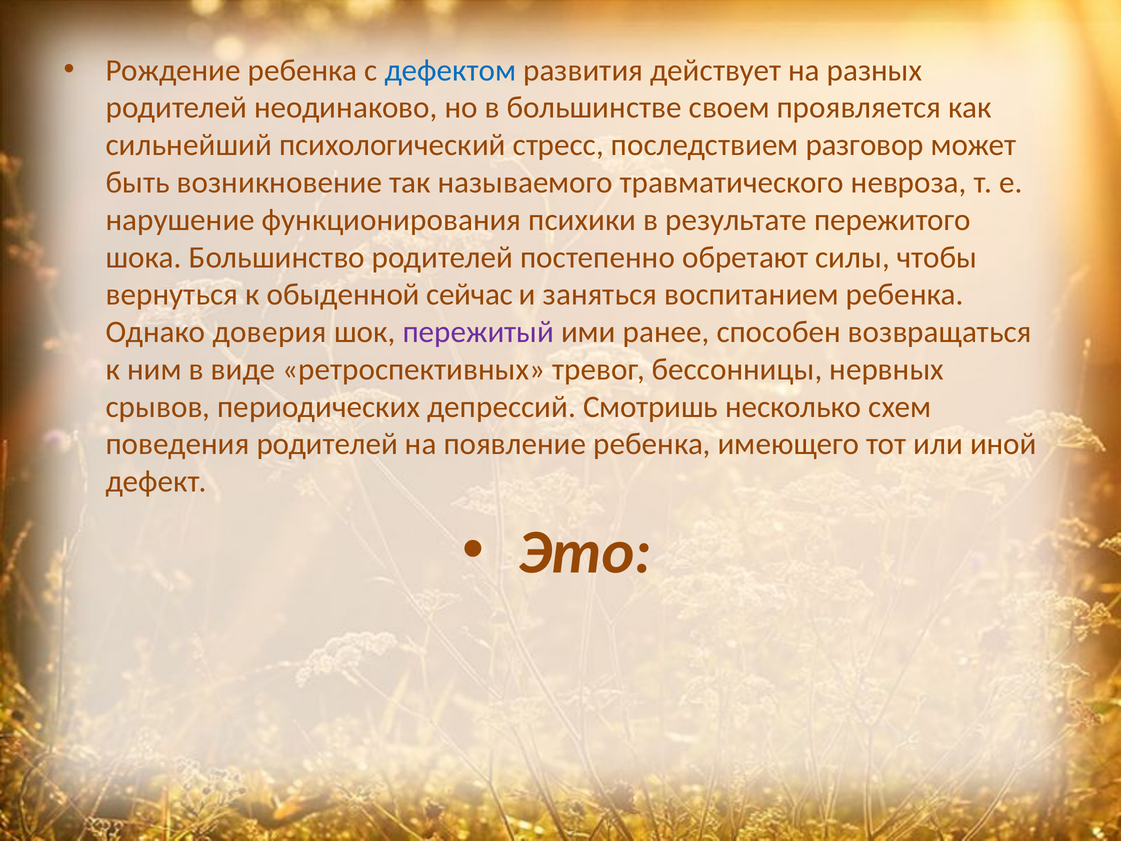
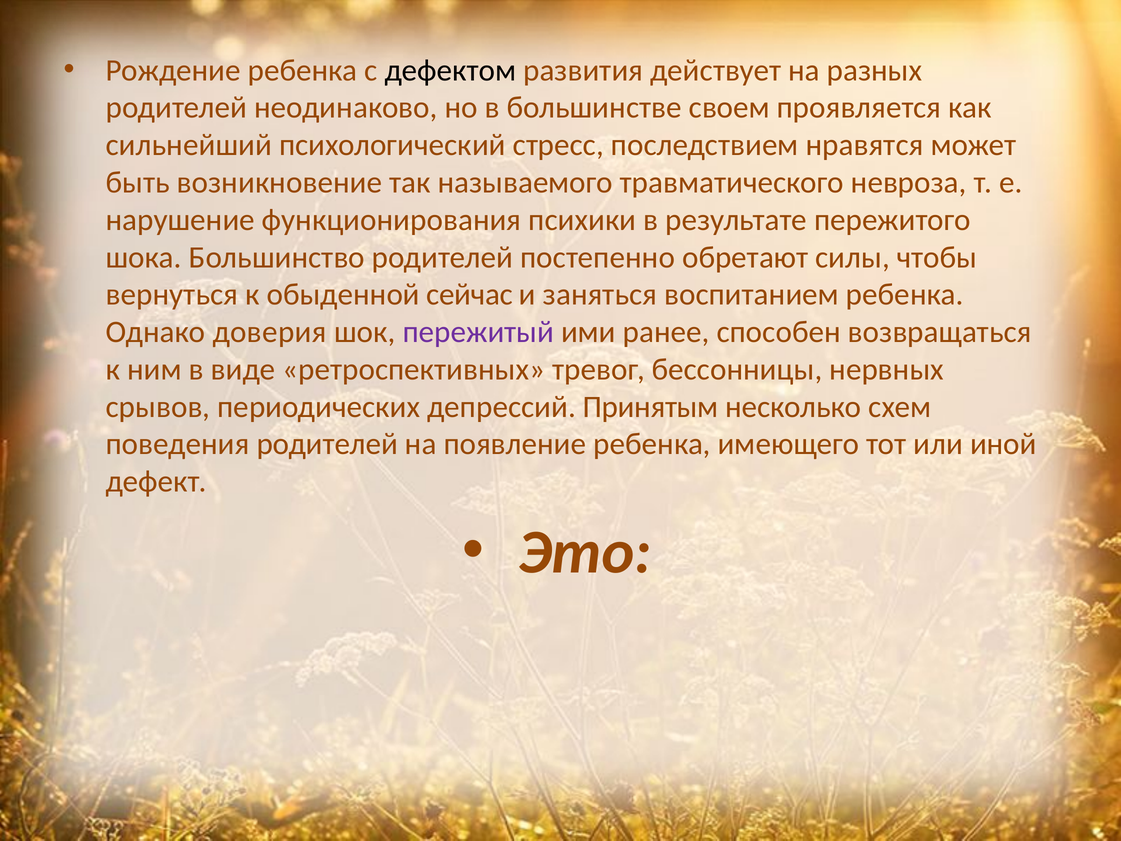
дефектом colour: blue -> black (450, 70)
разговор: разговор -> нравятся (865, 145)
Смотришь: Смотришь -> Принятым (651, 407)
